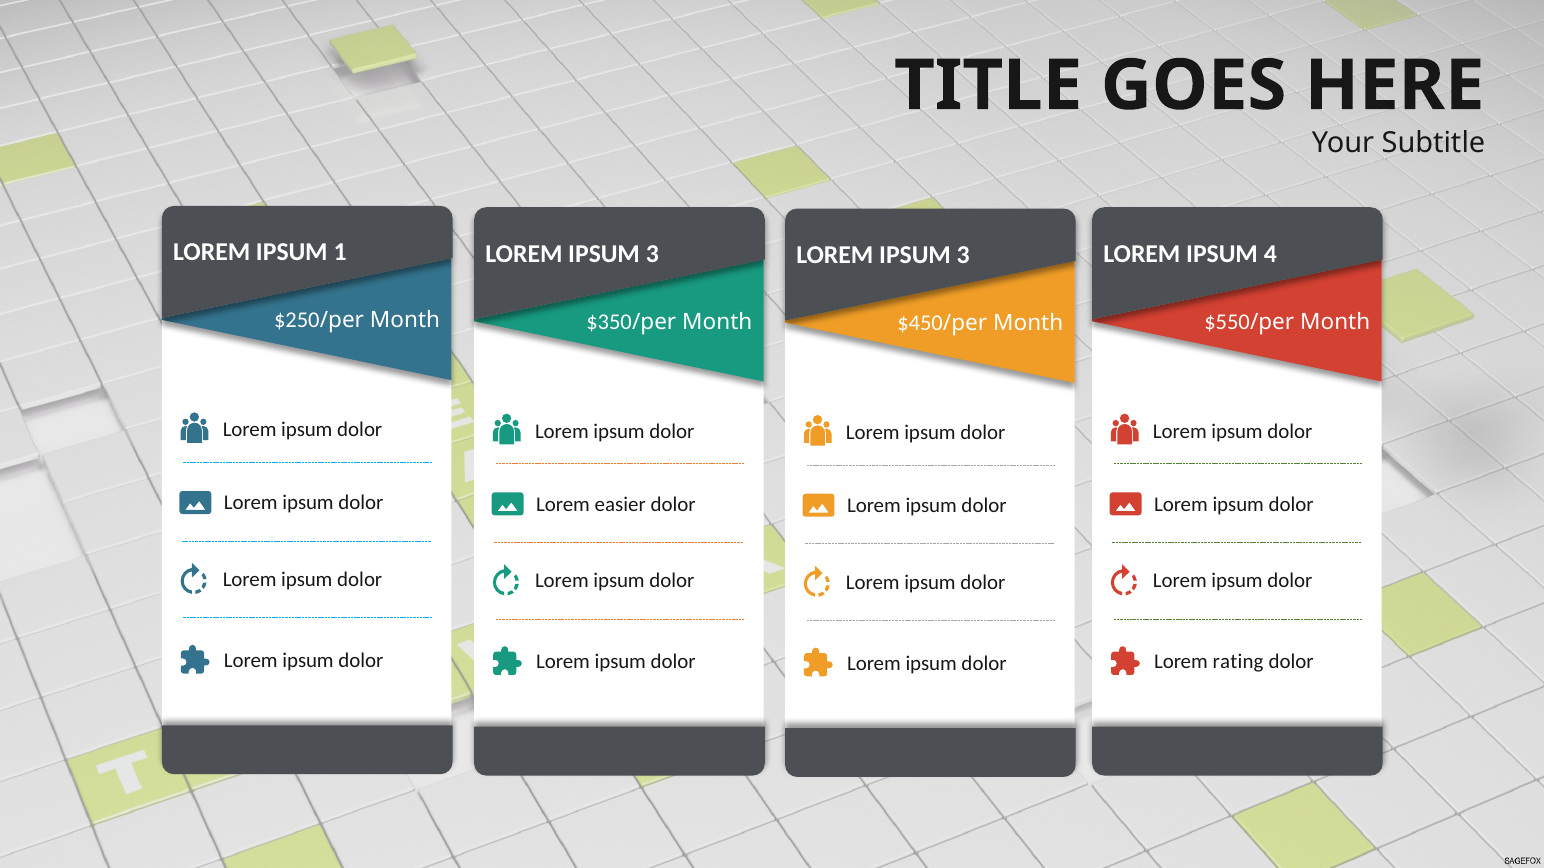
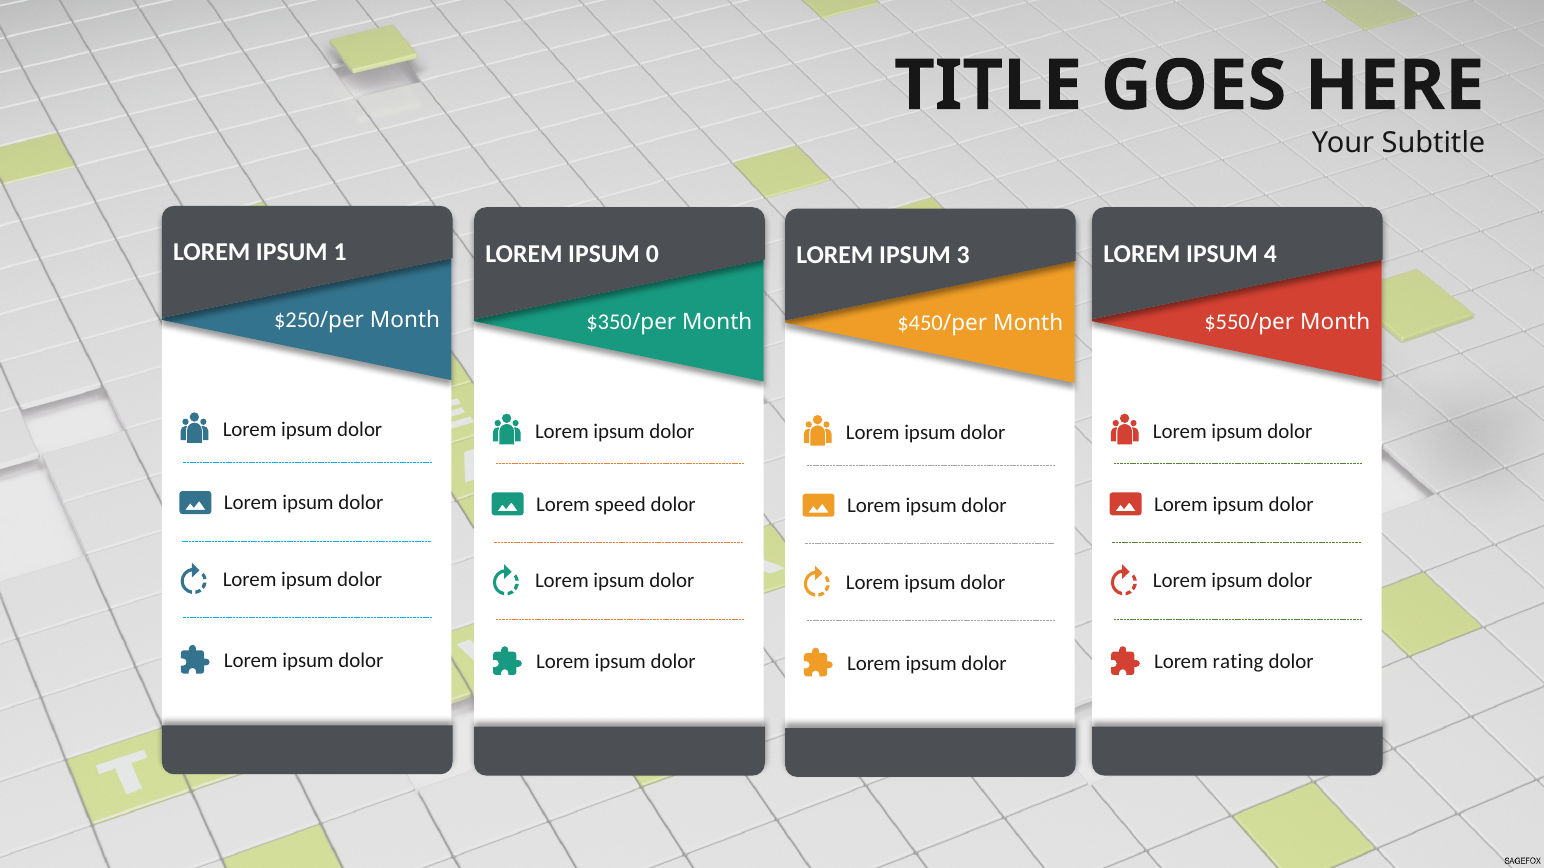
3: 3 -> 0 (652, 254)
easier: easier -> speed (620, 505)
